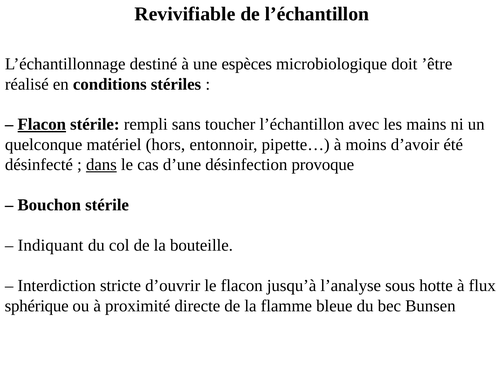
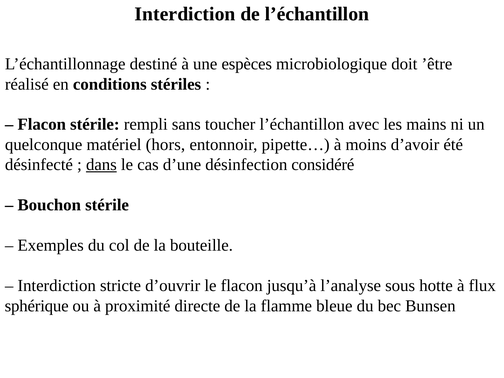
Revivifiable: Revivifiable -> Interdiction (185, 14)
Flacon underline: present -> none (42, 124)
provoque: provoque -> considéré (323, 165)
Indiquant: Indiquant -> Exemples (51, 245)
